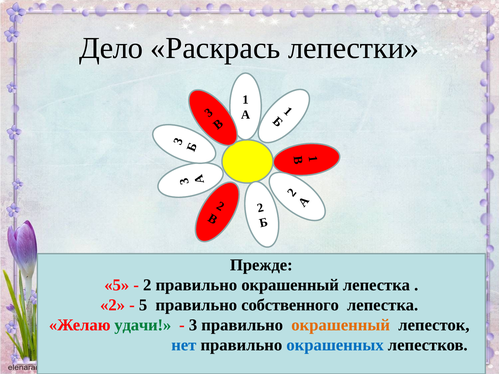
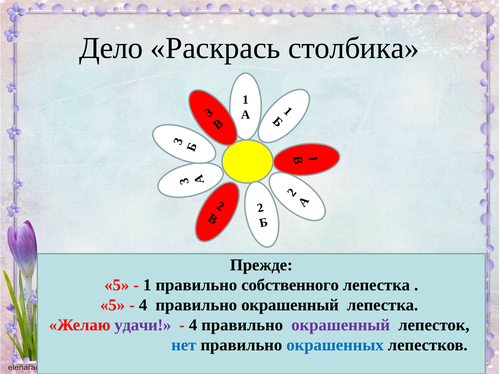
лепестки: лепестки -> столбика (354, 48)
2: 2 -> 1 (147, 285)
окрашенный: окрашенный -> собственного (290, 285)
2: 2 -> 5 (113, 305)
5: 5 -> 4 (143, 305)
собственного: собственного -> окрашенный (290, 305)
удачи colour: green -> purple (143, 325)
3: 3 -> 4 (193, 325)
окрашенный colour: orange -> purple (341, 325)
